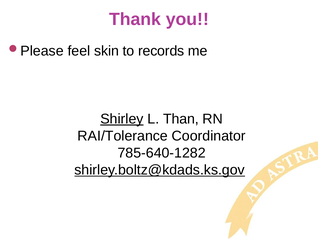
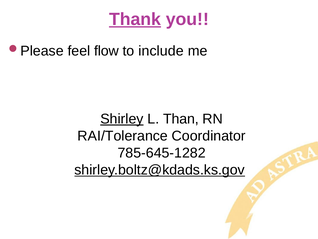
Thank underline: none -> present (135, 19)
skin: skin -> flow (107, 51)
records: records -> include (161, 51)
785-640-1282: 785-640-1282 -> 785-645-1282 (162, 153)
